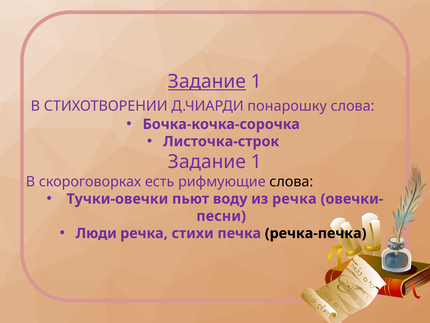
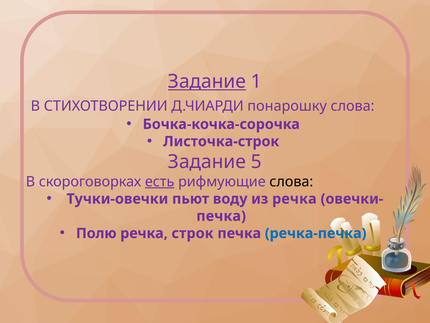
1: 1 -> 5 (256, 162)
есть underline: none -> present (160, 181)
песни: песни -> печка (221, 216)
Люди: Люди -> Полю (96, 233)
стихи: стихи -> строк (193, 233)
речка-печка colour: black -> blue (316, 233)
